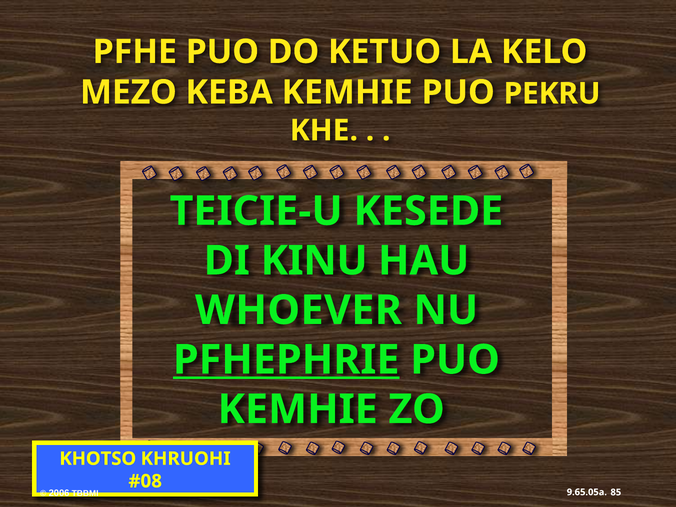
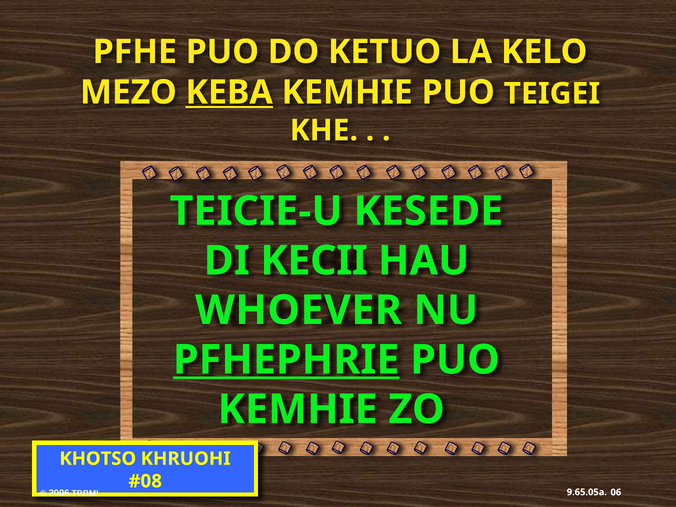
KEBA underline: none -> present (229, 92)
PEKRU: PEKRU -> TEIGEI (552, 94)
KINU: KINU -> KECII (314, 261)
85: 85 -> 06 (616, 492)
